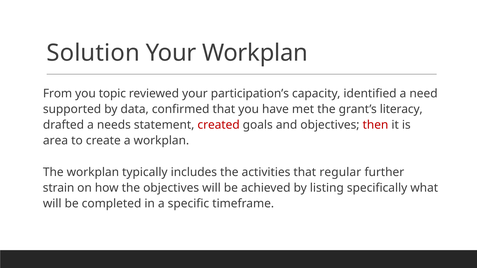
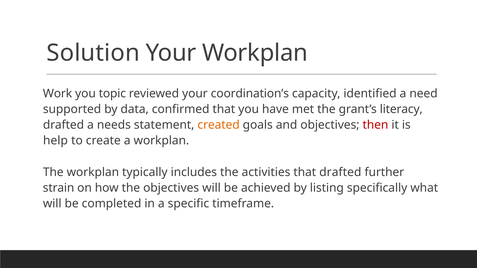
From: From -> Work (58, 94)
participation’s: participation’s -> coordination’s (250, 94)
created colour: red -> orange (219, 125)
area: area -> help (55, 141)
that regular: regular -> drafted (340, 172)
